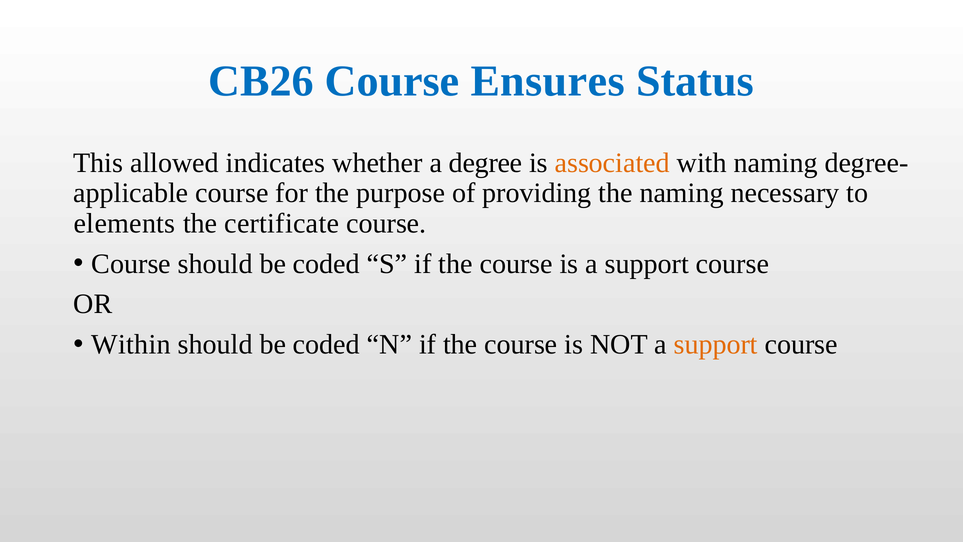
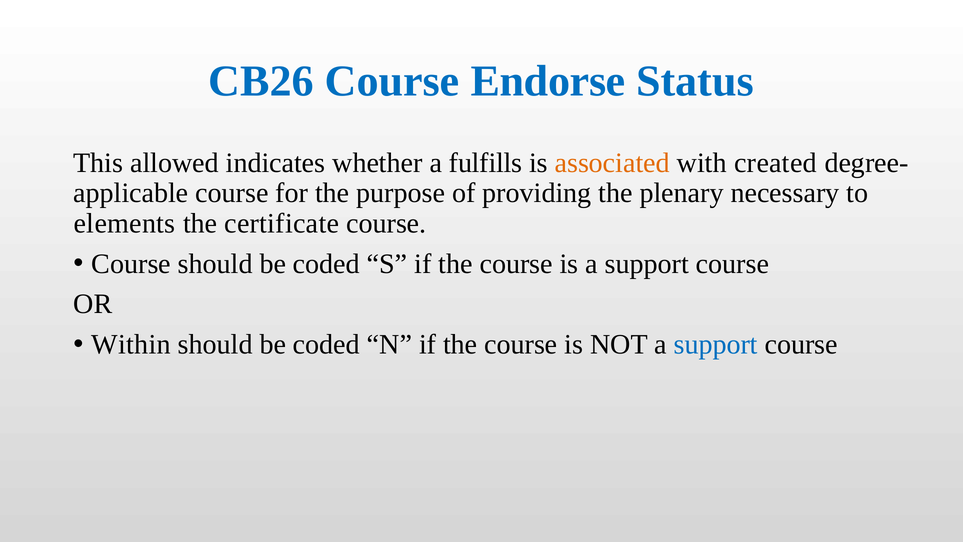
Ensures: Ensures -> Endorse (548, 81)
degree: degree -> fulfills (486, 163)
with naming: naming -> created (775, 163)
the naming: naming -> plenary (682, 193)
support colour: orange -> blue (716, 344)
